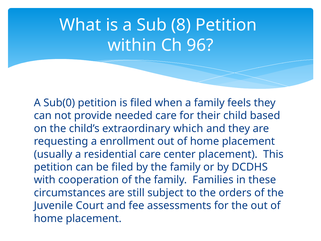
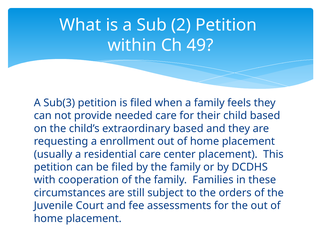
8: 8 -> 2 (181, 25)
96: 96 -> 49 (200, 45)
Sub(0: Sub(0 -> Sub(3 (59, 103)
extraordinary which: which -> based (188, 128)
